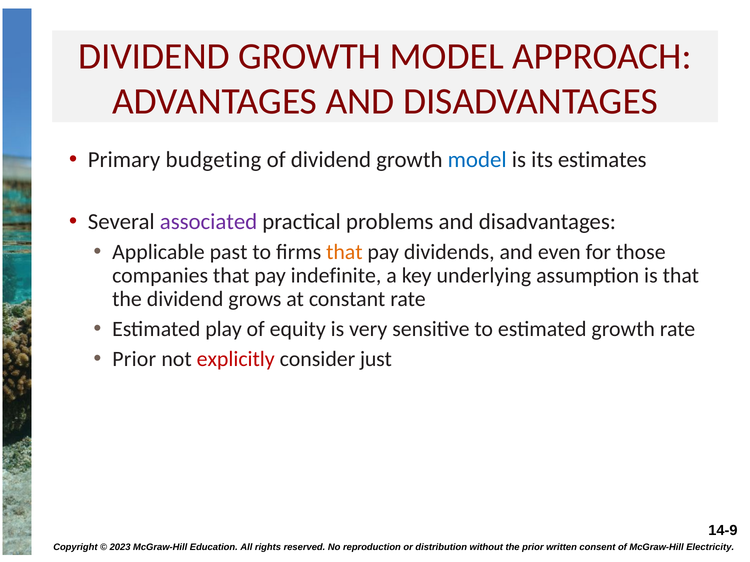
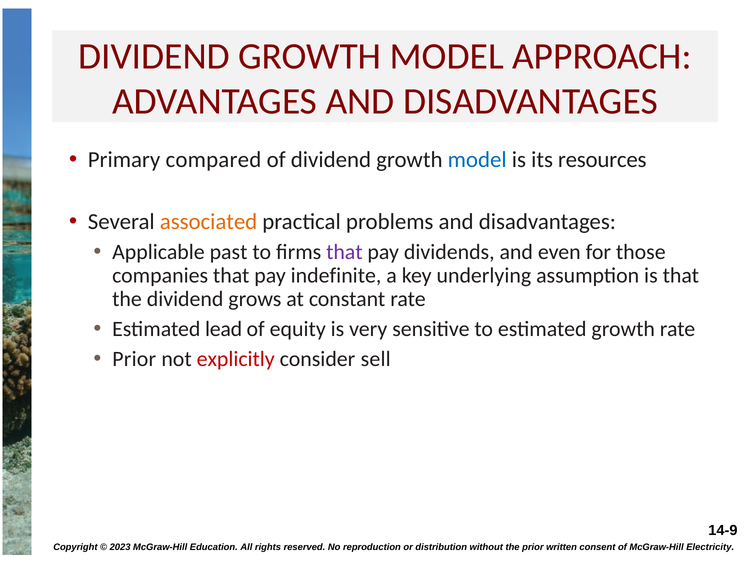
budgeting: budgeting -> compared (213, 160)
estimates: estimates -> resources (602, 160)
associated colour: purple -> orange (209, 222)
that colour: orange -> purple (344, 252)
play: play -> lead (224, 329)
just: just -> sell (376, 359)
